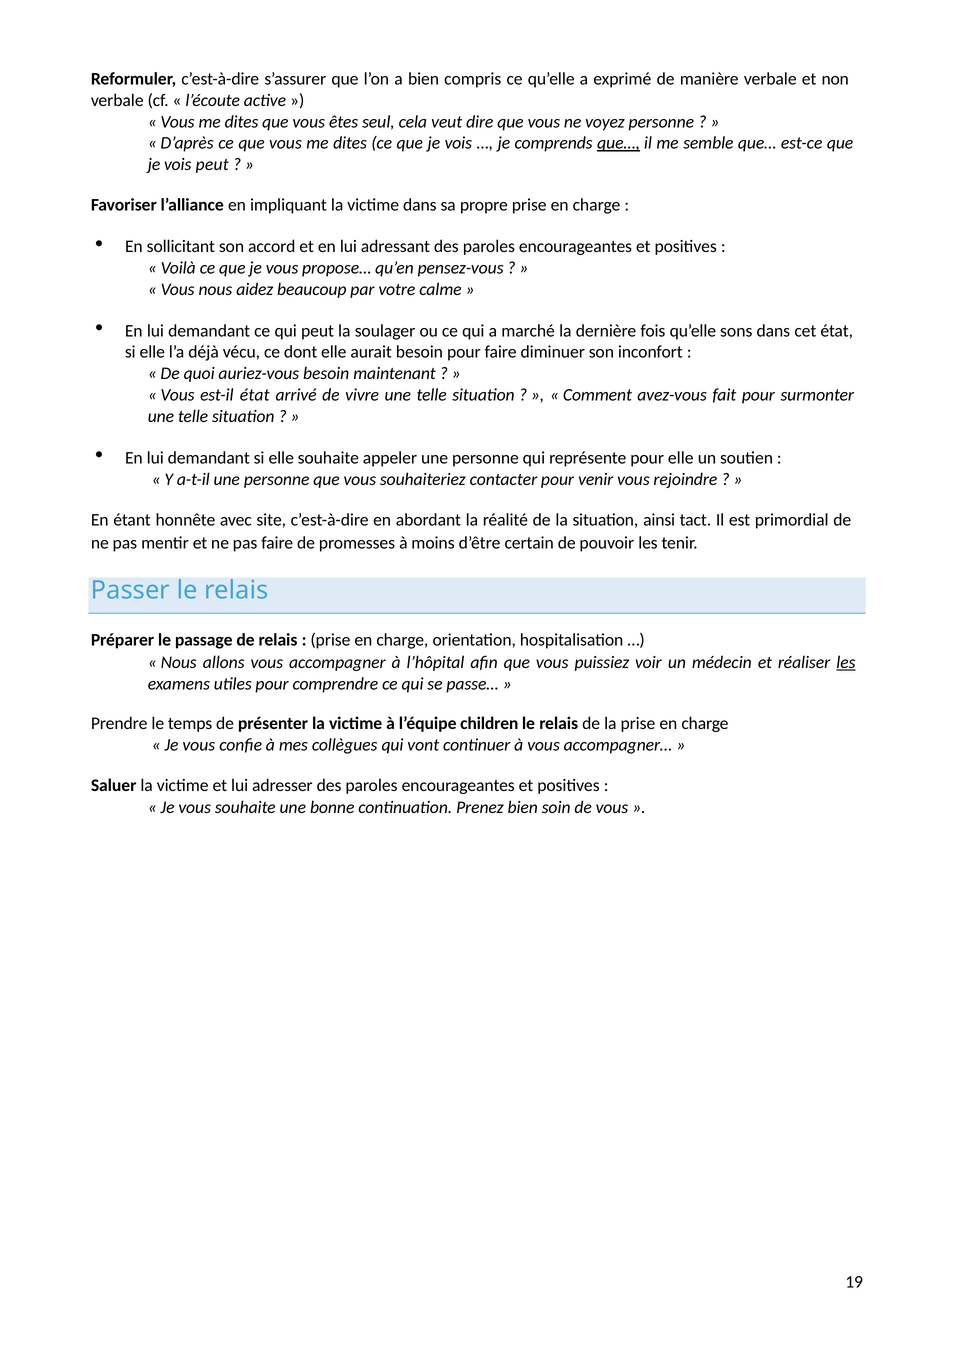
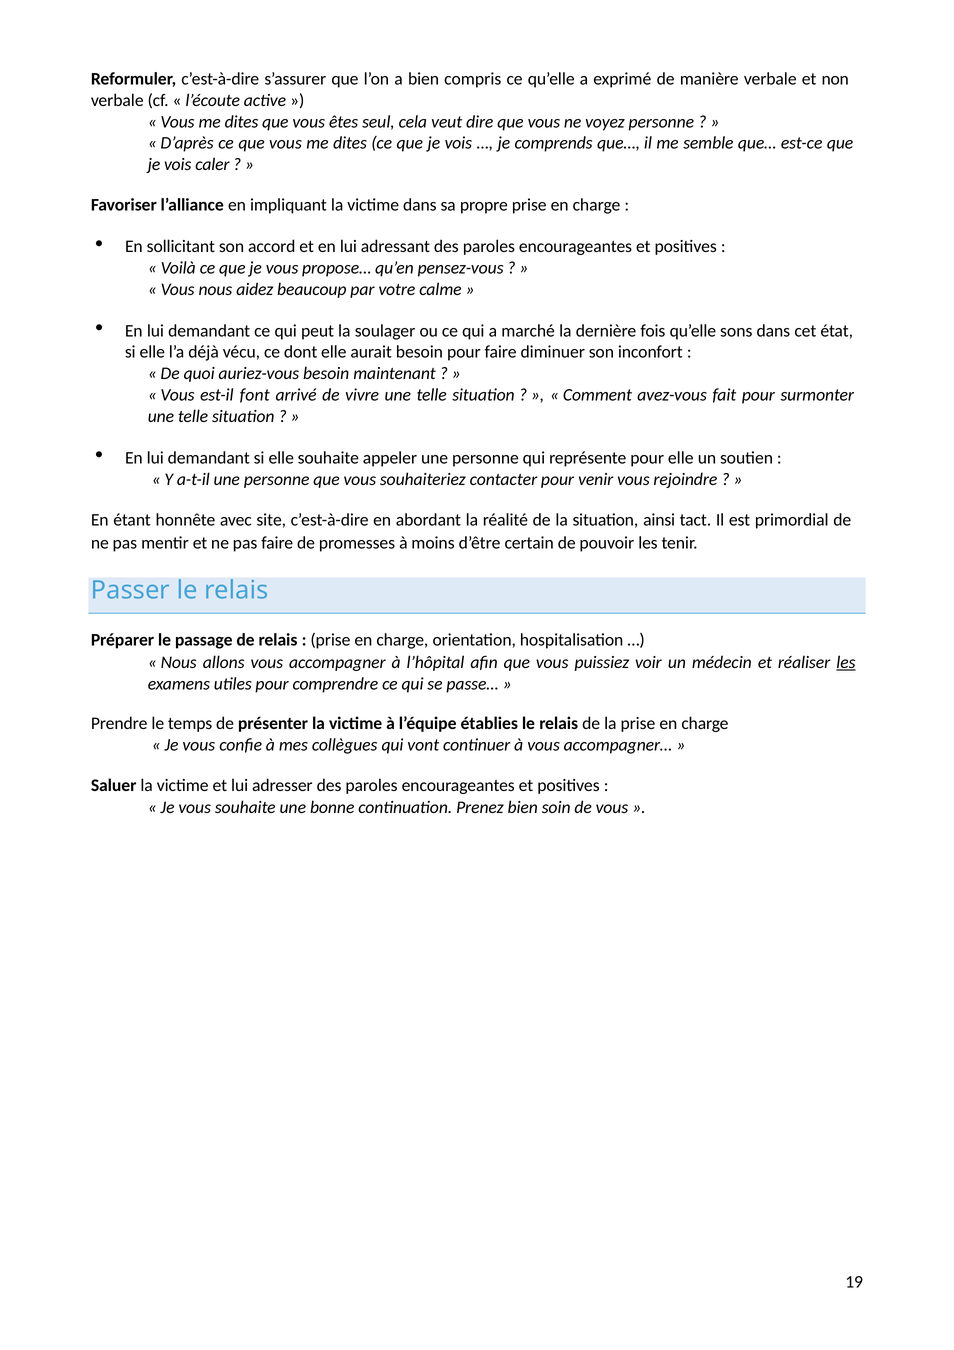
que… underline: present -> none (619, 143)
vois peut: peut -> caler (212, 165)
est-il état: état -> font (255, 395)
children: children -> établies (489, 724)
